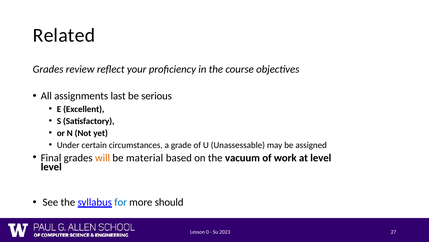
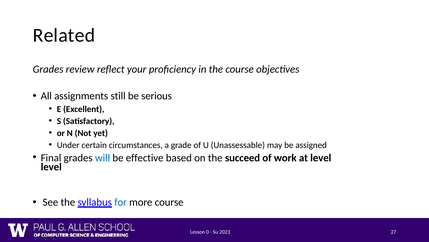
last: last -> still (118, 96)
will colour: orange -> blue (103, 158)
material: material -> effective (145, 158)
vacuum: vacuum -> succeed (243, 158)
more should: should -> course (169, 202)
